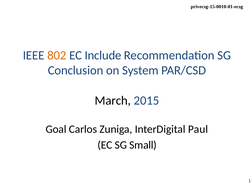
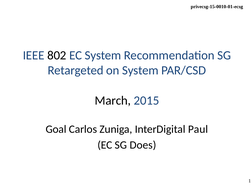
802 colour: orange -> black (57, 55)
EC Include: Include -> System (103, 55)
Conclusion: Conclusion -> Retargeted (76, 70)
Small: Small -> Does (143, 145)
